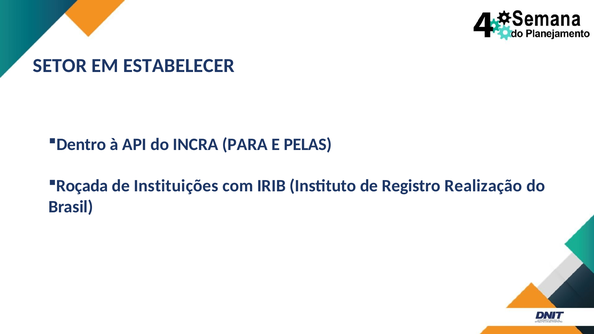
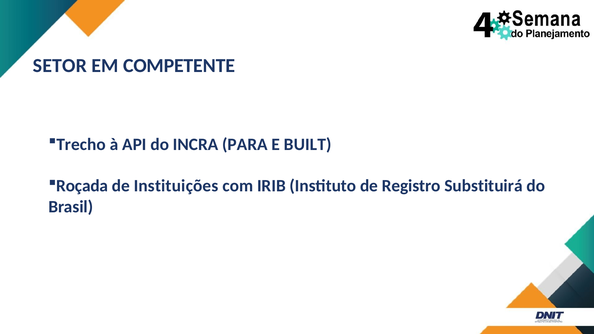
ESTABELECER: ESTABELECER -> COMPETENTE (179, 66)
Dentro: Dentro -> Trecho (81, 144)
PELAS: PELAS -> BUILT (308, 144)
Realização: Realização -> Substituirá (483, 186)
